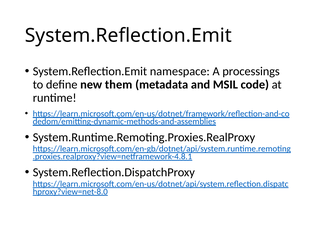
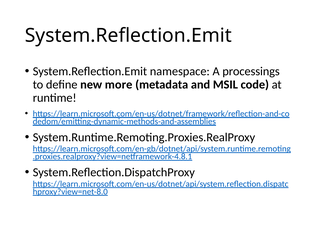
them: them -> more (119, 85)
